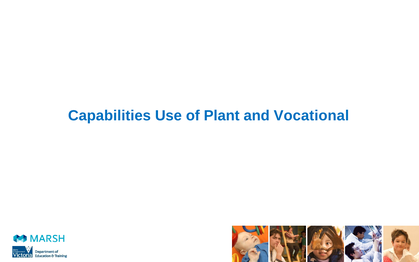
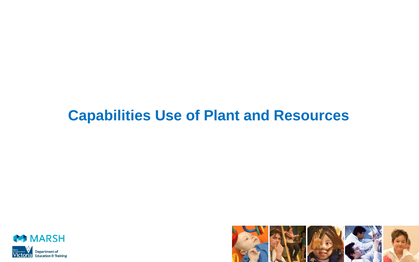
Vocational: Vocational -> Resources (311, 115)
